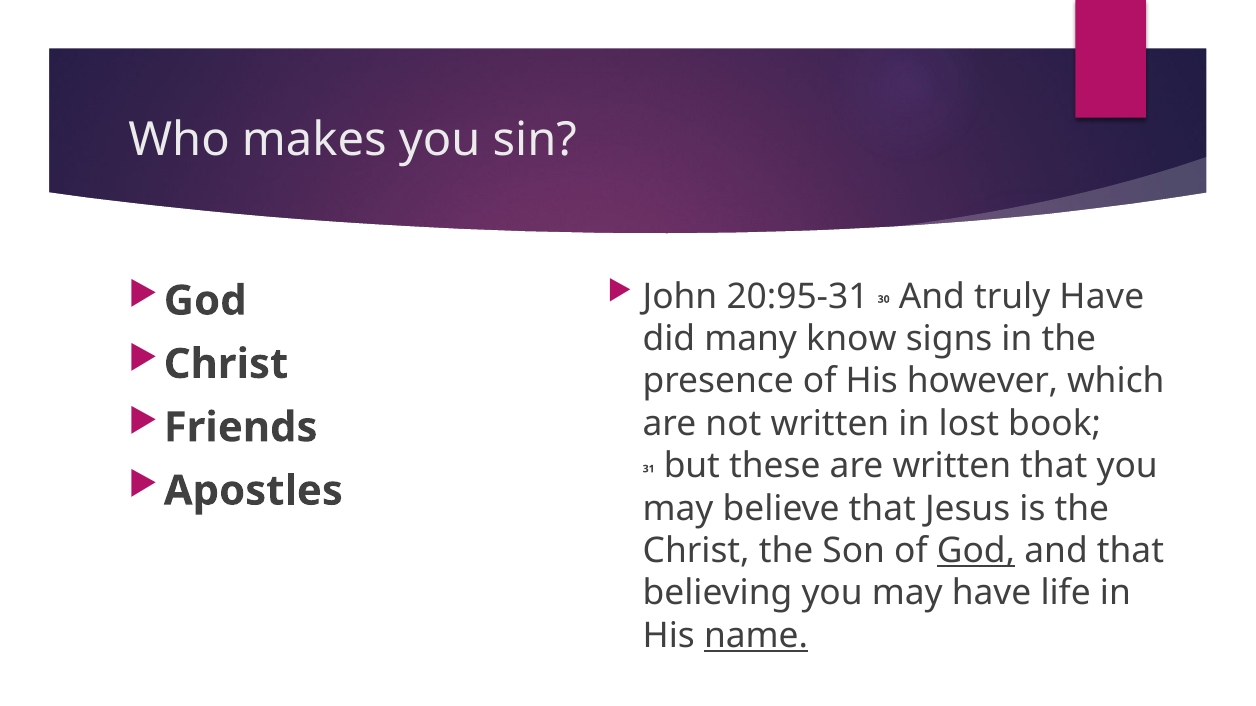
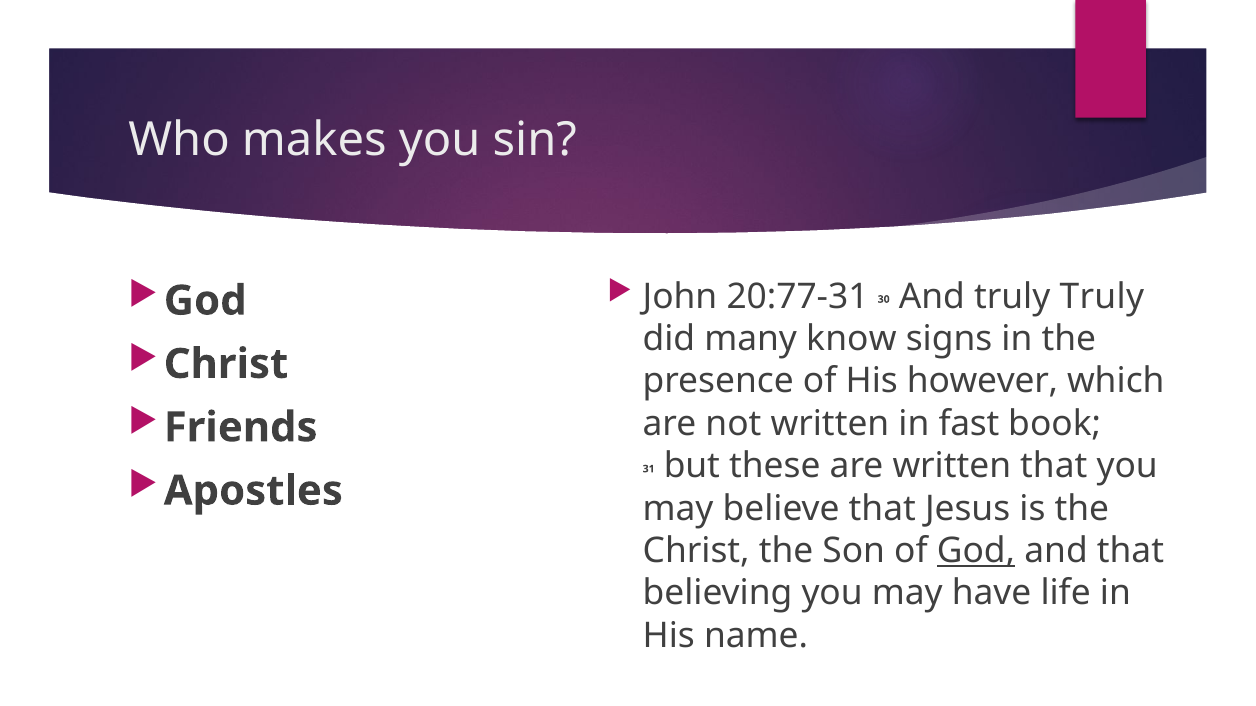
20:95-31: 20:95-31 -> 20:77-31 (798, 297)
truly Have: Have -> Truly (1102, 297)
lost: lost -> fast (969, 424)
name underline: present -> none (756, 636)
